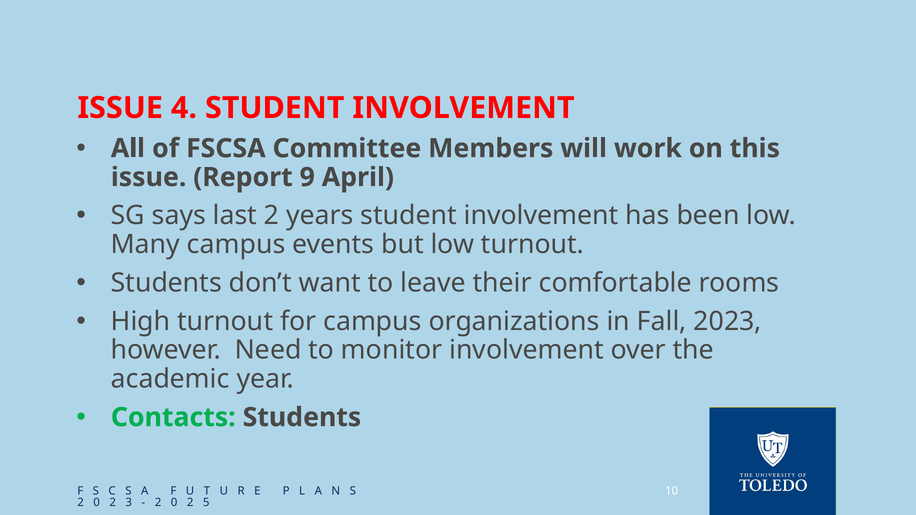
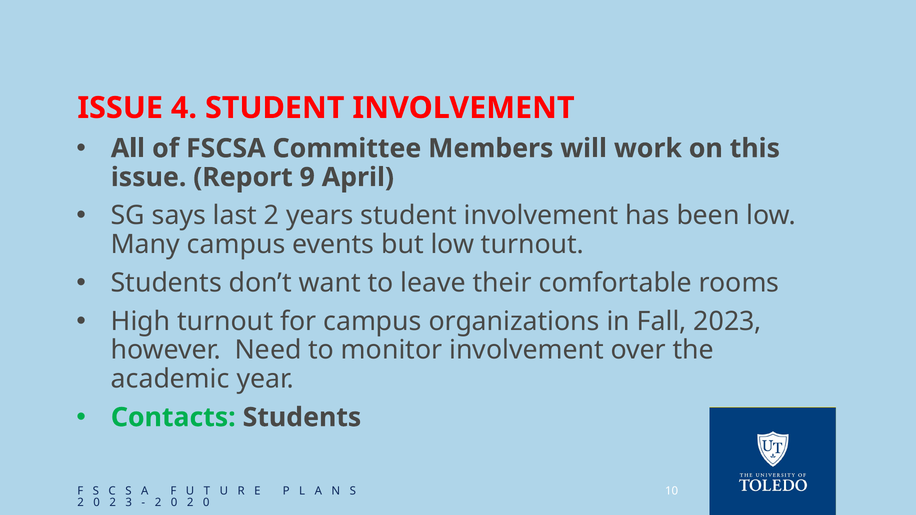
5: 5 -> 0 (206, 503)
